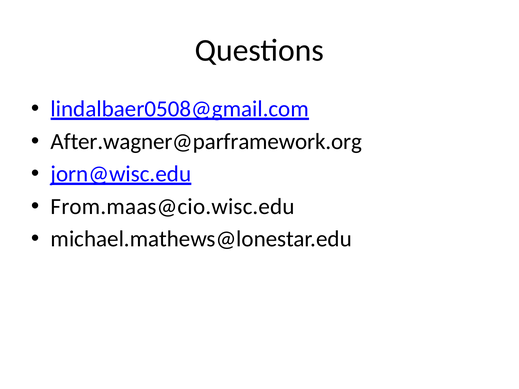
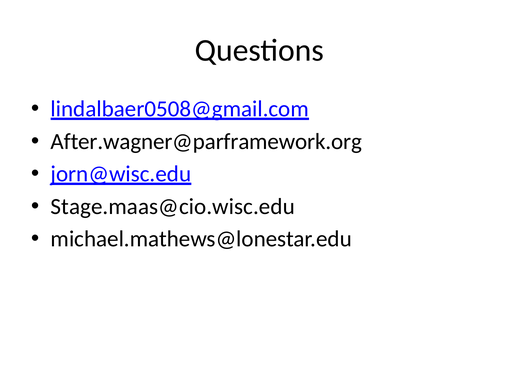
From.maas@cio.wisc.edu: From.maas@cio.wisc.edu -> Stage.maas@cio.wisc.edu (173, 207)
